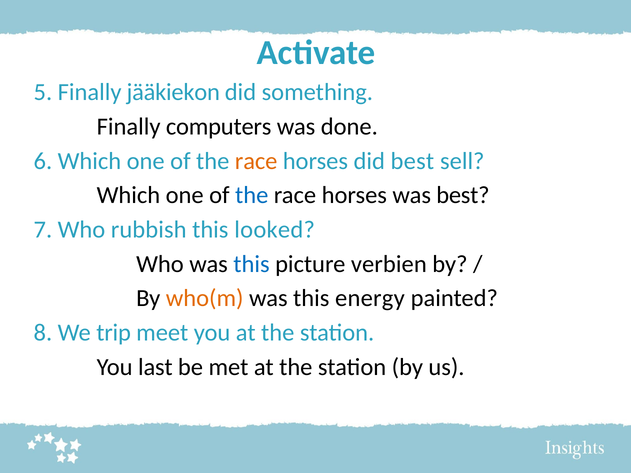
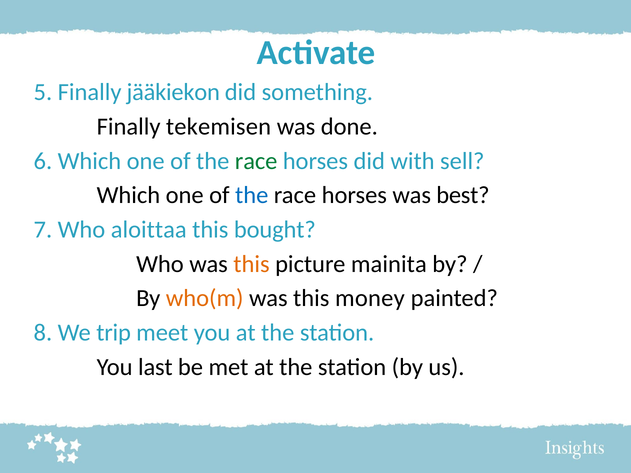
computers: computers -> tekemisen (218, 127)
race colour: orange -> green (256, 161)
did best: best -> with (413, 161)
rubbish: rubbish -> aloittaa (149, 230)
looked: looked -> bought (275, 230)
this colour: blue -> orange (251, 264)
verbien: verbien -> mainita (389, 264)
energy: energy -> money (370, 299)
